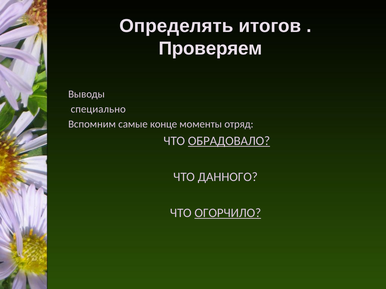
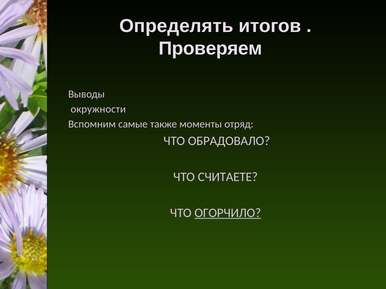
специально: специально -> окружности (98, 109)
конце: конце -> также (164, 124)
ОБРАДОВАЛО underline: present -> none (229, 141)
ДАННОГО: ДАННОГО -> СЧИТАЕТЕ (228, 177)
